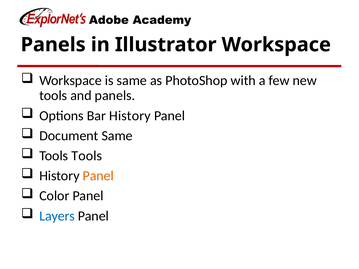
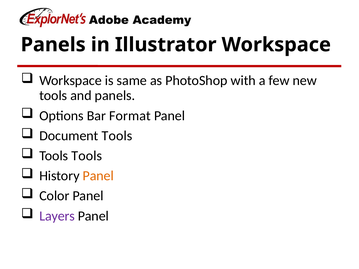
Bar History: History -> Format (130, 116)
Document Same: Same -> Tools (117, 136)
Layers colour: blue -> purple (57, 216)
